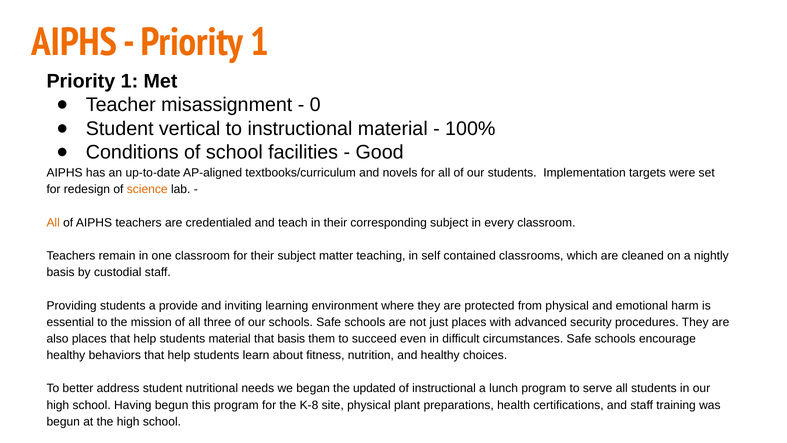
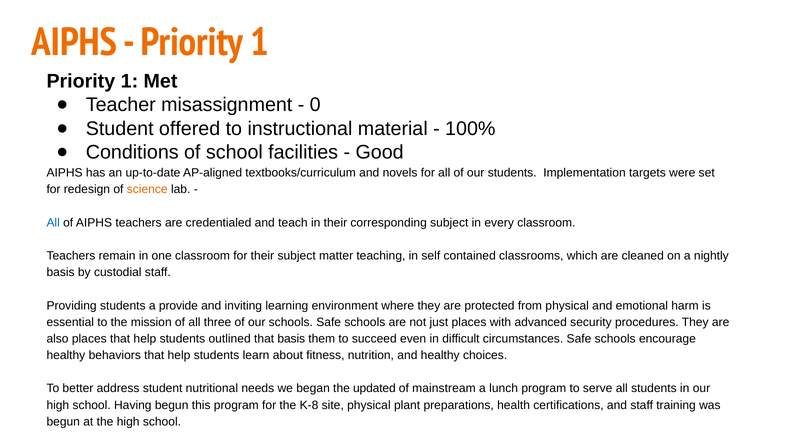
vertical: vertical -> offered (190, 129)
All colour: orange -> blue (53, 222)
students material: material -> outlined (230, 339)
of instructional: instructional -> mainstream (444, 388)
